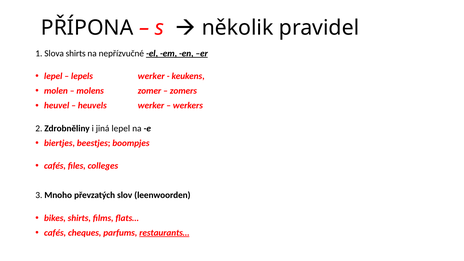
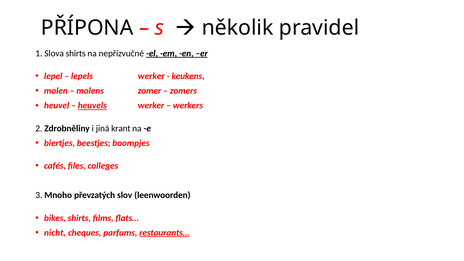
heuvels underline: none -> present (92, 106)
jiná lepel: lepel -> krant (121, 128)
cafés: cafés -> nicht (55, 233)
